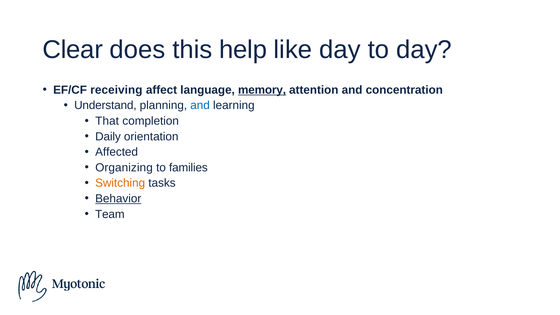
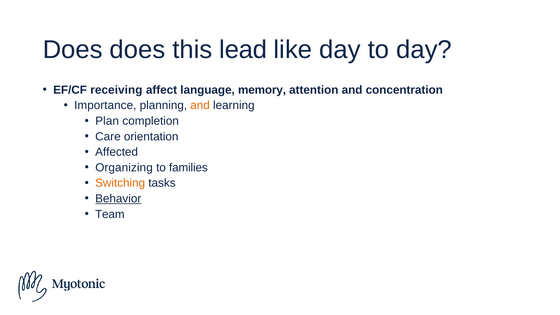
Clear: Clear -> Does (73, 50)
help: help -> lead (243, 50)
memory underline: present -> none (262, 90)
Understand: Understand -> Importance (105, 105)
and colour: blue -> orange (200, 105)
That: That -> Plan (107, 121)
Daily: Daily -> Care (108, 137)
